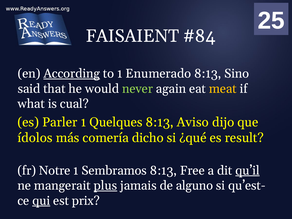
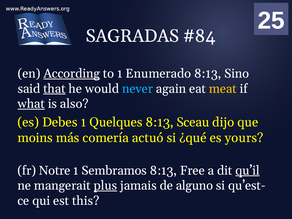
FAISAIENT: FAISAIENT -> SAGRADAS (132, 36)
that underline: none -> present (54, 89)
never colour: light green -> light blue (138, 89)
what underline: none -> present (31, 104)
cual: cual -> also (74, 104)
Parler: Parler -> Debes (60, 122)
Aviso: Aviso -> Sceau (193, 122)
ídolos: ídolos -> moins (35, 138)
dicho: dicho -> actuó (148, 138)
result: result -> yours (244, 138)
qui underline: present -> none (41, 201)
prix: prix -> this (86, 201)
